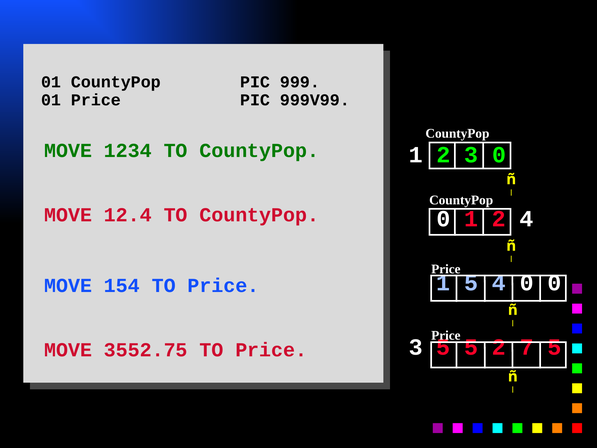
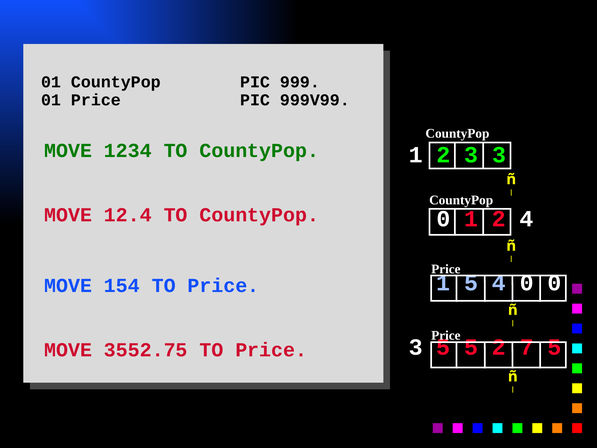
3 0: 0 -> 3 (499, 155)
